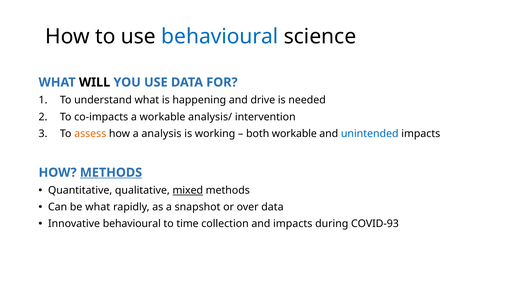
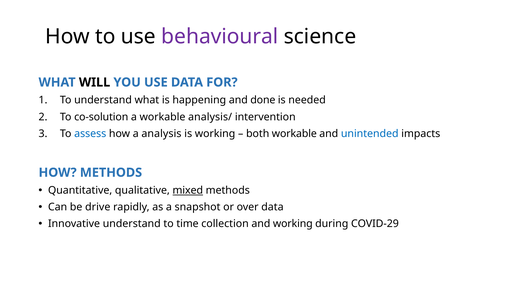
behavioural colour: blue -> purple (220, 36)
drive: drive -> done (263, 100)
co-impacts: co-impacts -> co-solution (101, 117)
assess colour: orange -> blue (90, 133)
METHODS underline: present -> none (111, 172)
be what: what -> drive (98, 207)
Innovative behavioural: behavioural -> understand (132, 224)
and impacts: impacts -> working (293, 224)
COVID-93: COVID-93 -> COVID-29 (375, 224)
